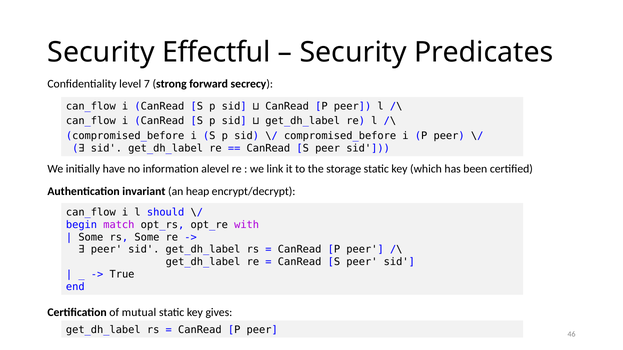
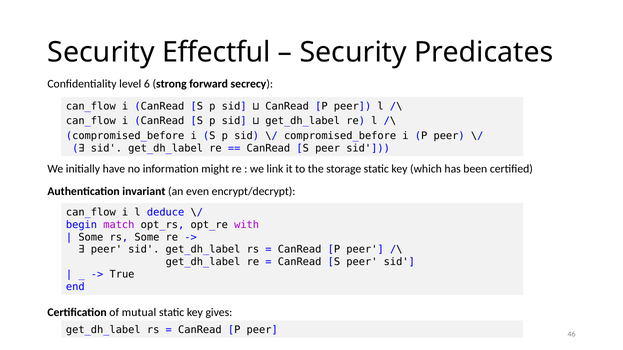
7: 7 -> 6 (147, 84)
alevel: alevel -> might (215, 169)
heap: heap -> even (198, 191)
should: should -> deduce (166, 213)
